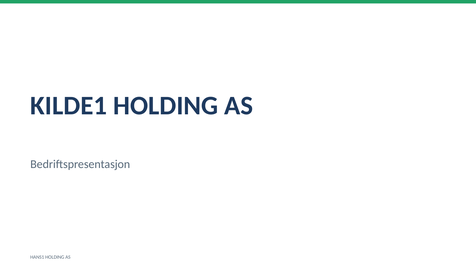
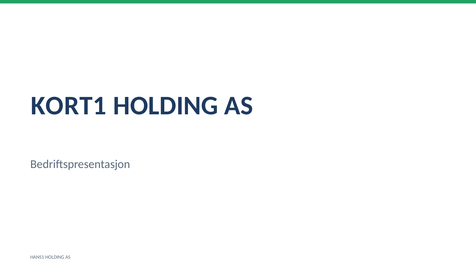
KILDE1: KILDE1 -> KORT1 (69, 106)
